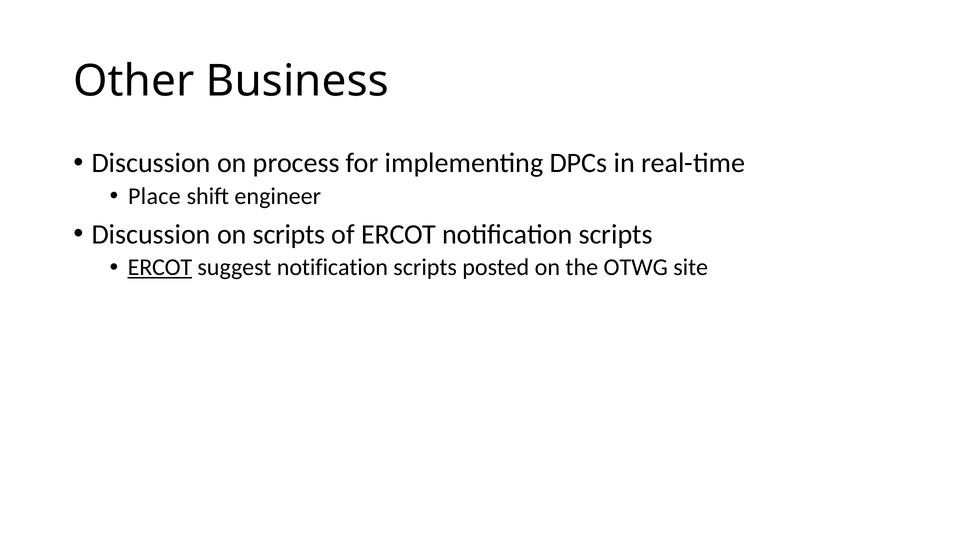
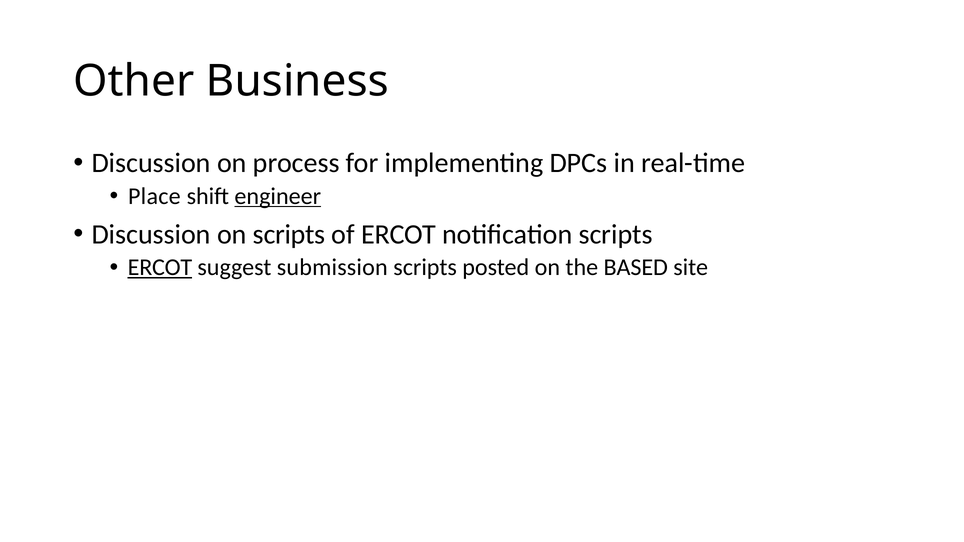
engineer underline: none -> present (278, 196)
suggest notification: notification -> submission (332, 268)
OTWG: OTWG -> BASED (636, 268)
